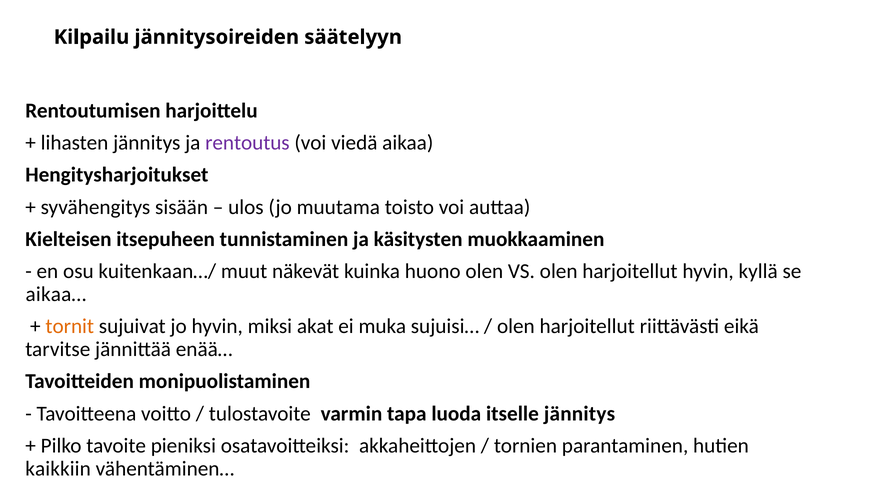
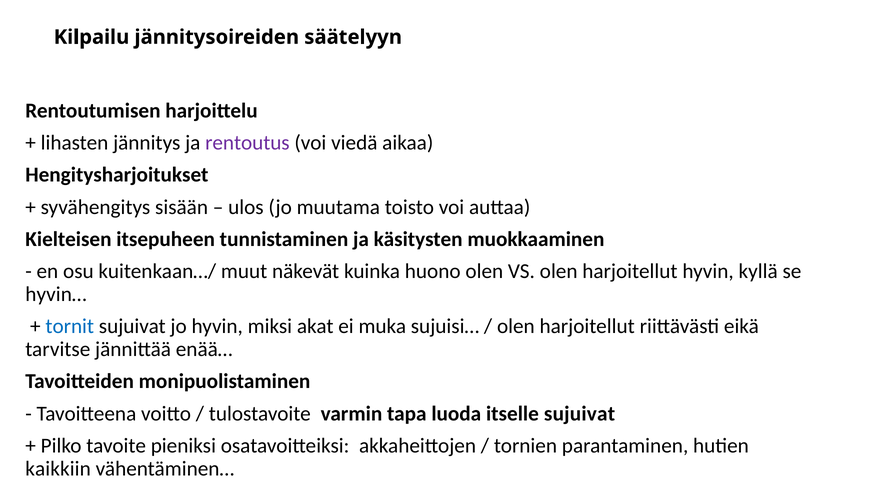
aikaa…: aikaa… -> hyvin… (56, 294)
tornit colour: orange -> blue (70, 327)
itselle jännitys: jännitys -> sujuivat (580, 414)
